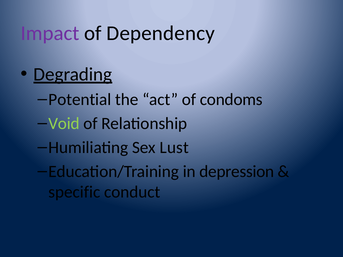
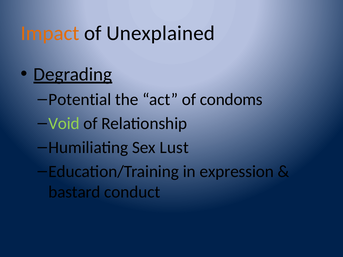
Impact colour: purple -> orange (50, 33)
Dependency: Dependency -> Unexplained (161, 33)
depression: depression -> expression (237, 172)
specific: specific -> bastard (74, 192)
